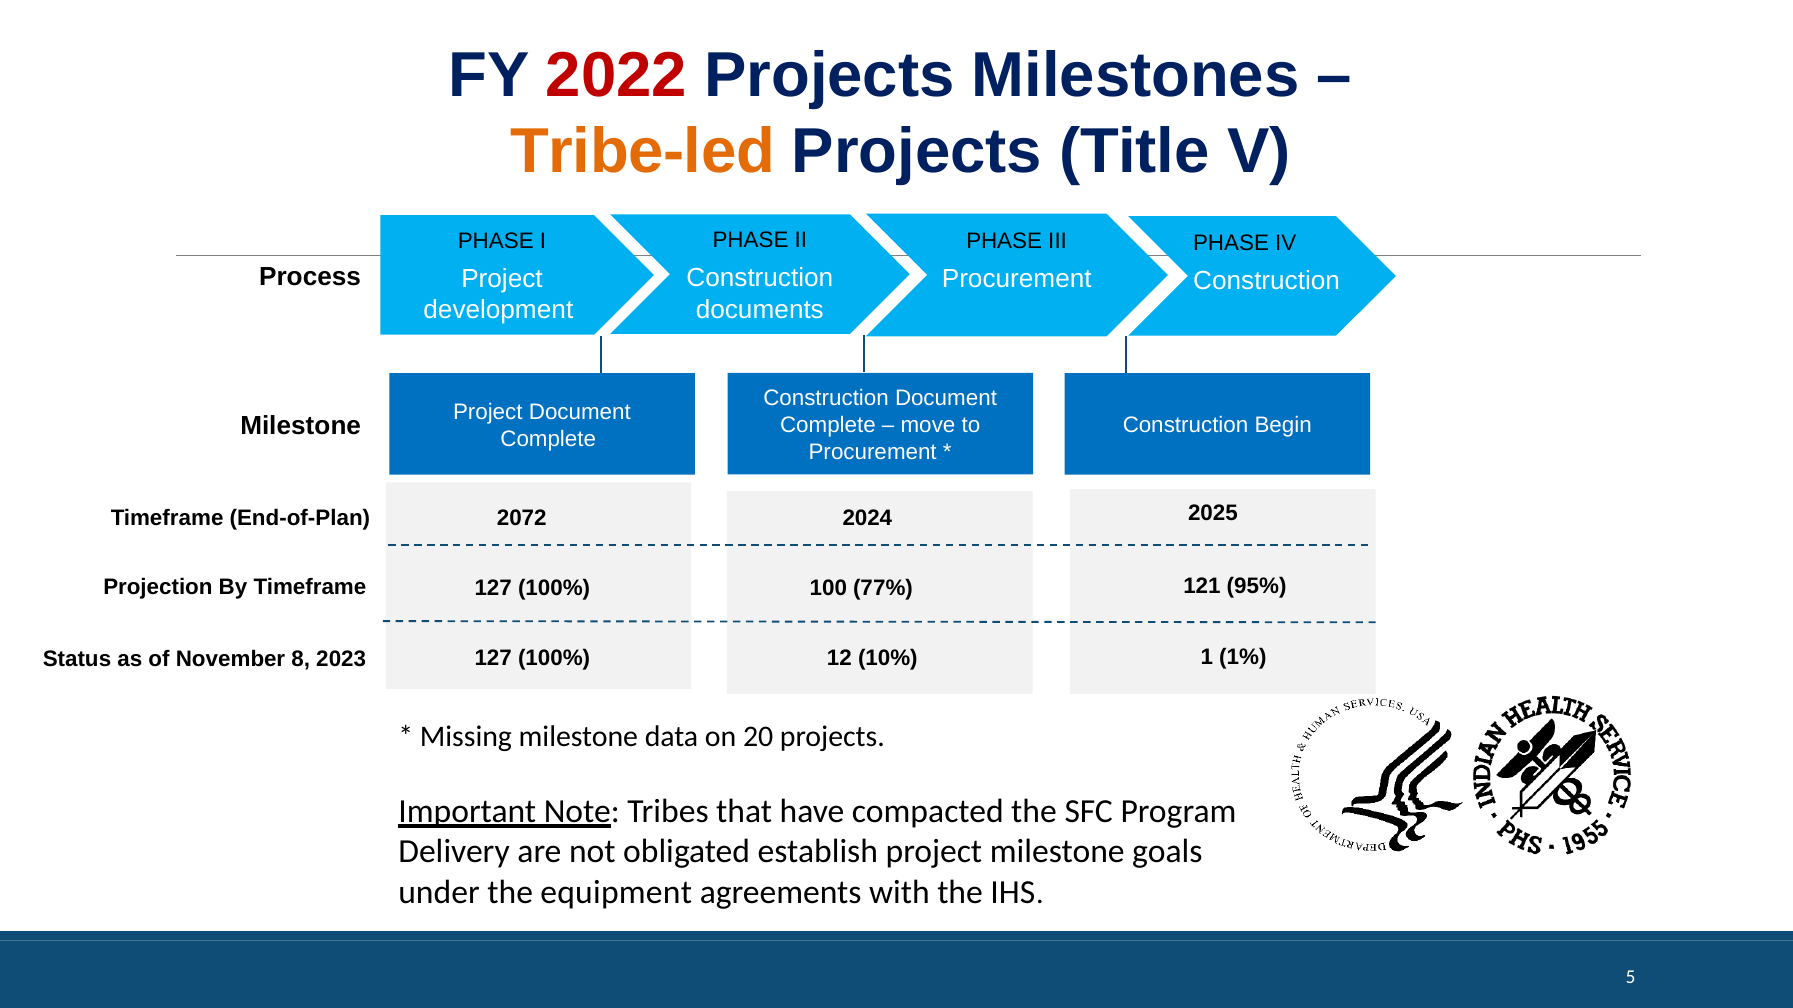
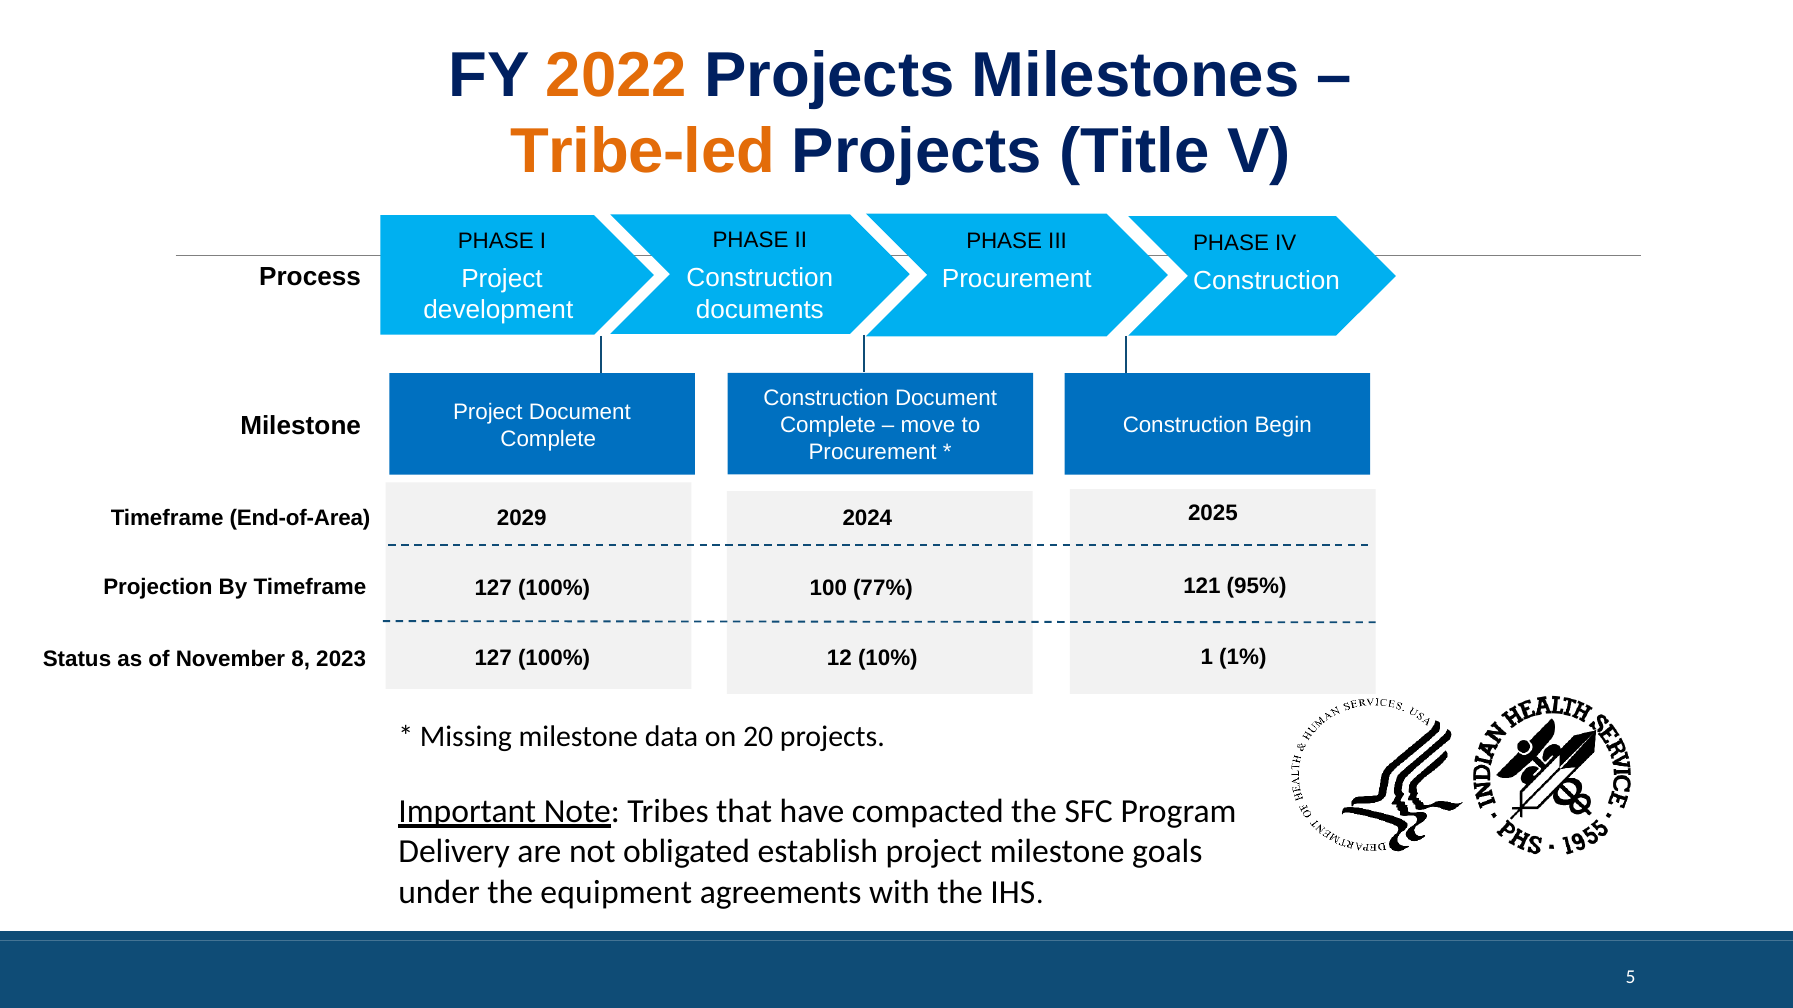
2022 colour: red -> orange (616, 75)
End-of-Plan: End-of-Plan -> End-of-Area (300, 518)
2072: 2072 -> 2029 (522, 518)
